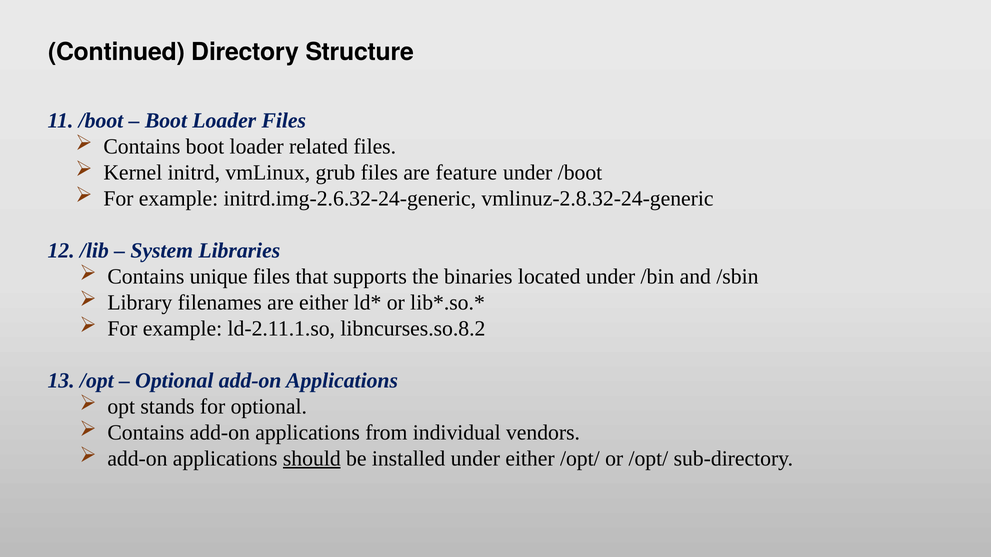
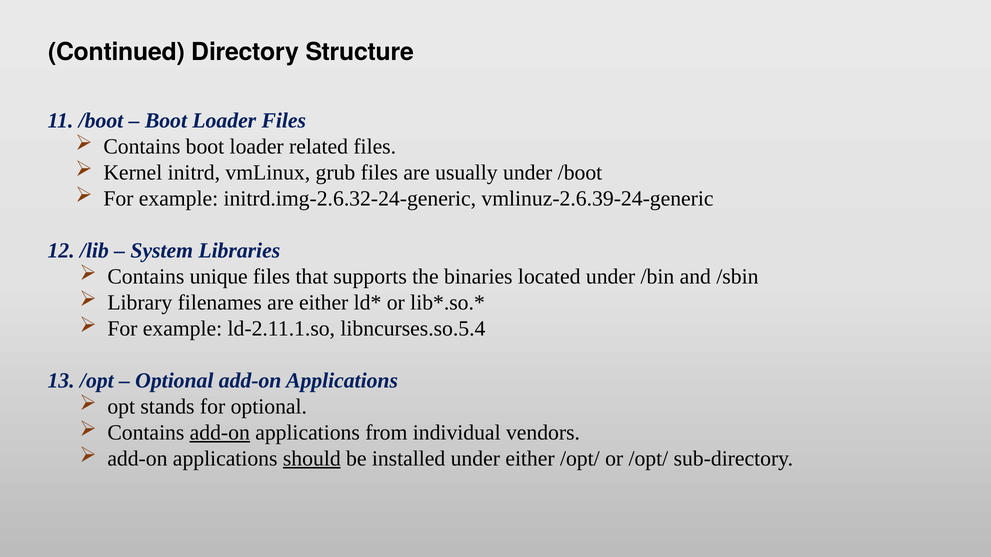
feature: feature -> usually (466, 173)
vmlinuz-2.8.32-24-generic: vmlinuz-2.8.32-24-generic -> vmlinuz-2.6.39-24-generic (597, 199)
libncurses.so.8.2: libncurses.so.8.2 -> libncurses.so.5.4 (413, 329)
add-on underline: none -> present (220, 433)
